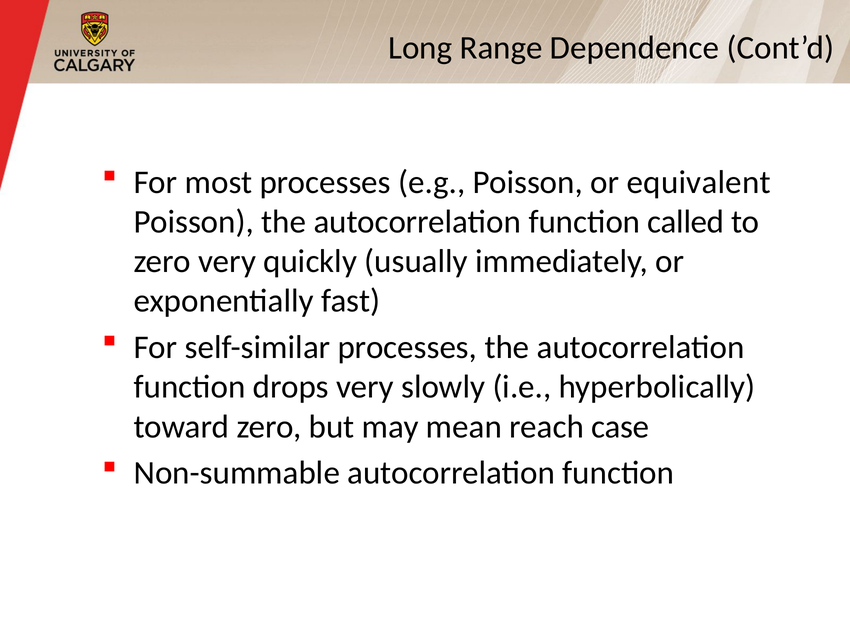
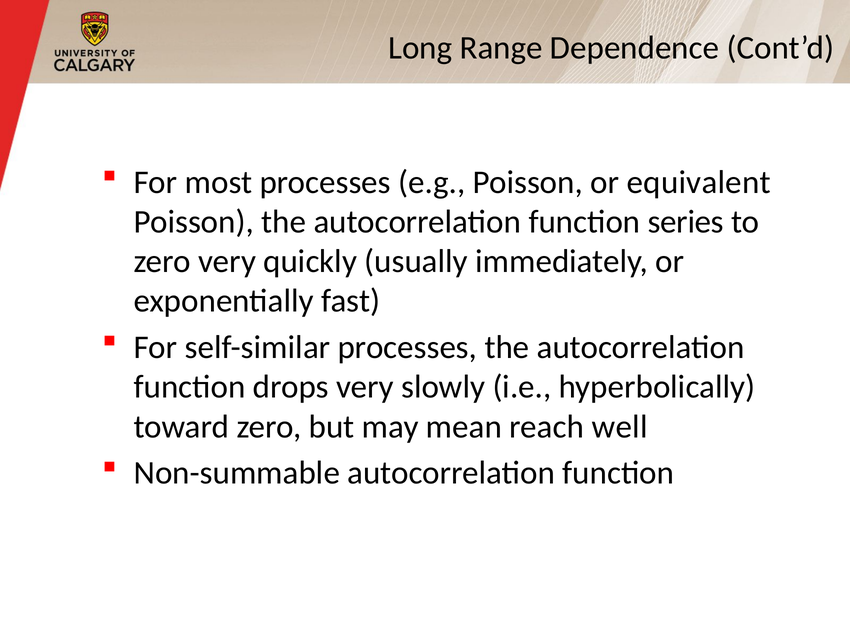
called: called -> series (686, 222)
case: case -> well (620, 427)
